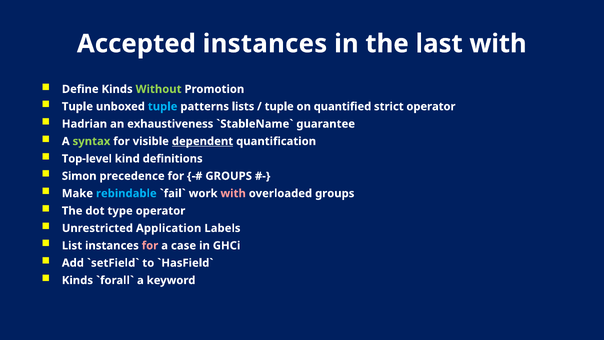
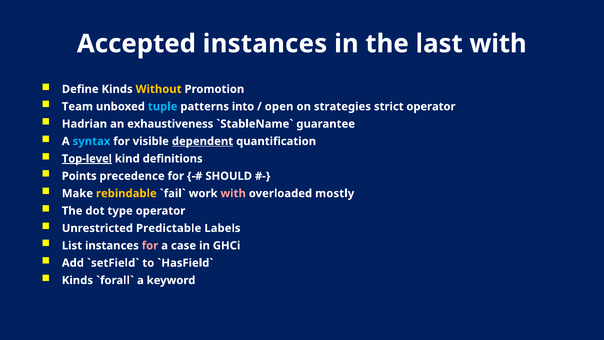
Without colour: light green -> yellow (159, 89)
Tuple: Tuple -> Team (77, 106)
lists: lists -> into (243, 106)
tuple: tuple -> open (279, 106)
quantified: quantified -> strategies (342, 106)
syntax colour: light green -> light blue (91, 141)
Top-level underline: none -> present (87, 159)
Simon: Simon -> Points (79, 176)
GROUPS: GROUPS -> SHOULD (229, 176)
rebindable colour: light blue -> yellow (126, 193)
overloaded groups: groups -> mostly (335, 193)
Application: Application -> Predictable (169, 228)
